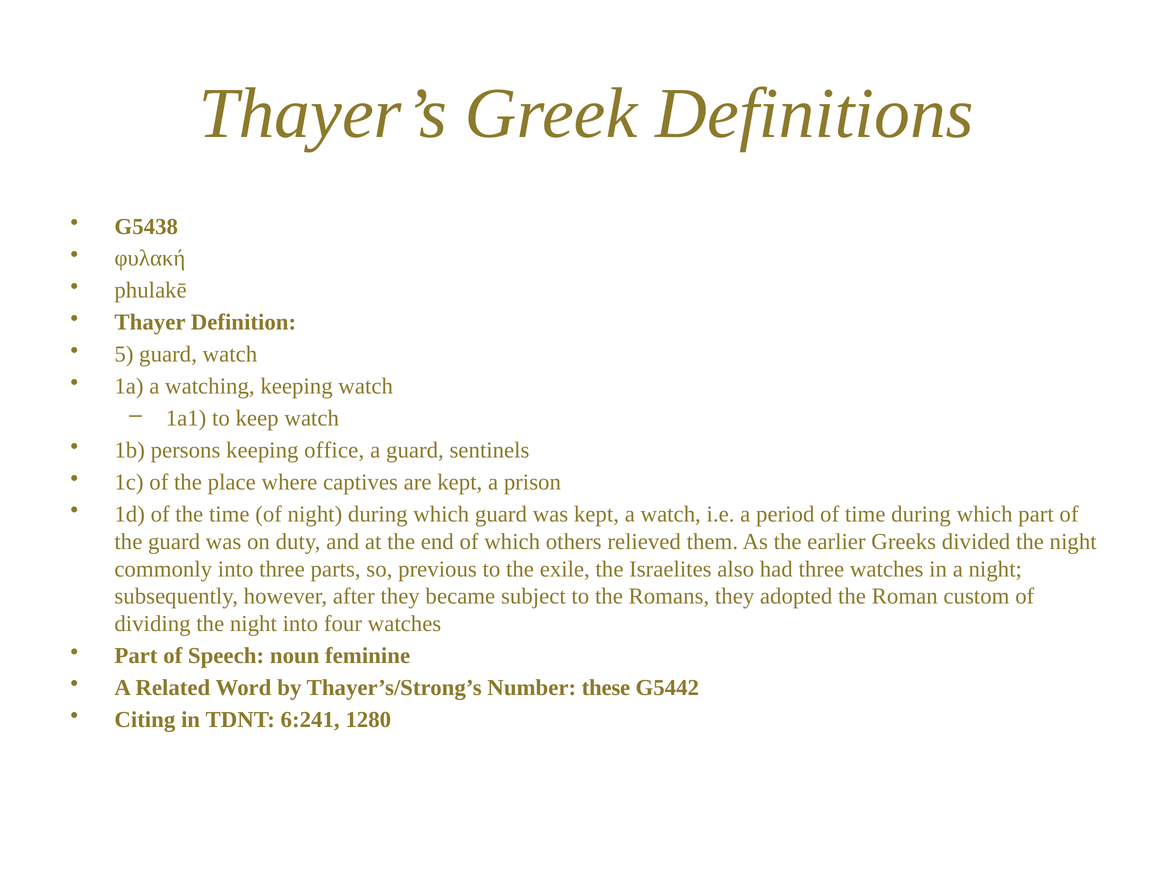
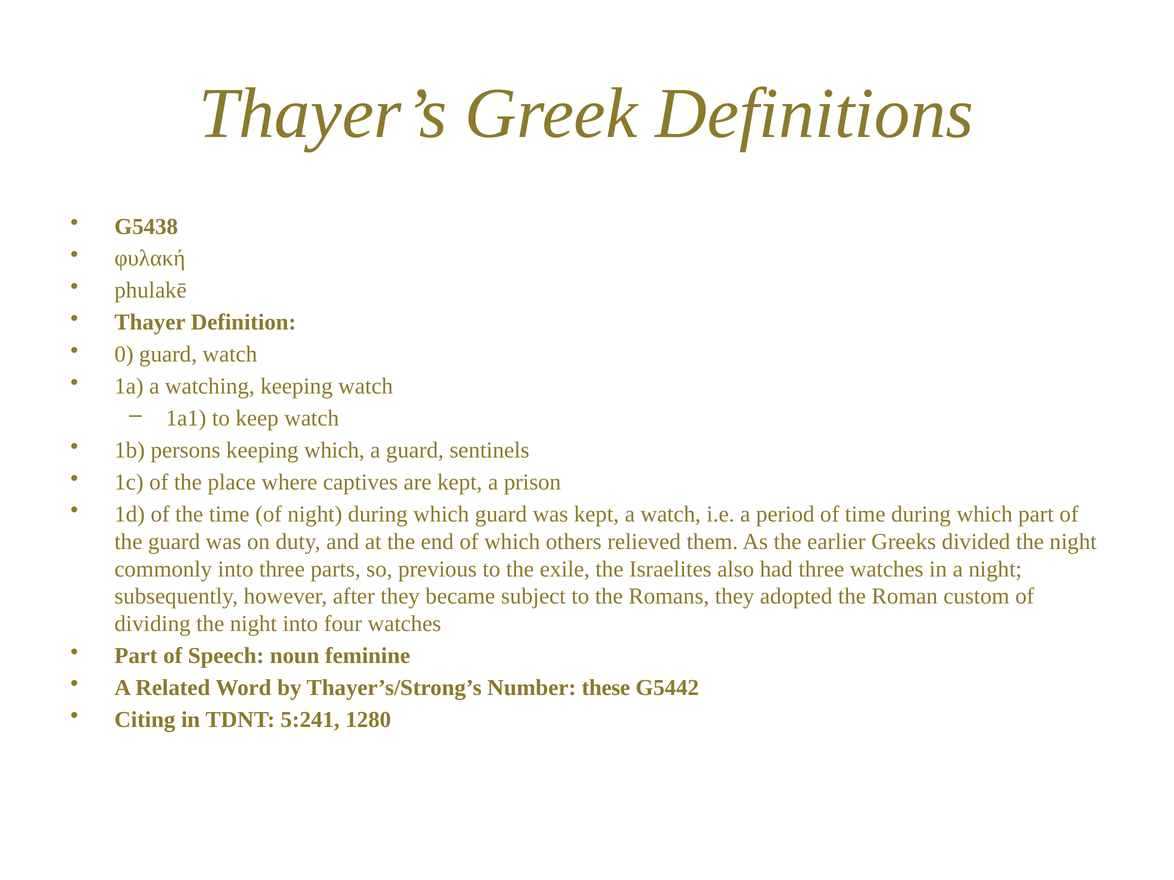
5: 5 -> 0 (124, 355)
keeping office: office -> which (334, 451)
6:241: 6:241 -> 5:241 (310, 720)
